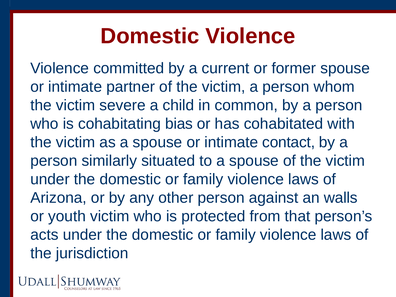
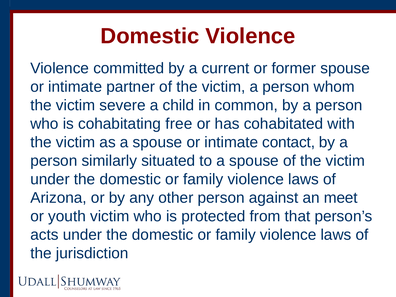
bias: bias -> free (179, 124)
walls: walls -> meet (341, 198)
